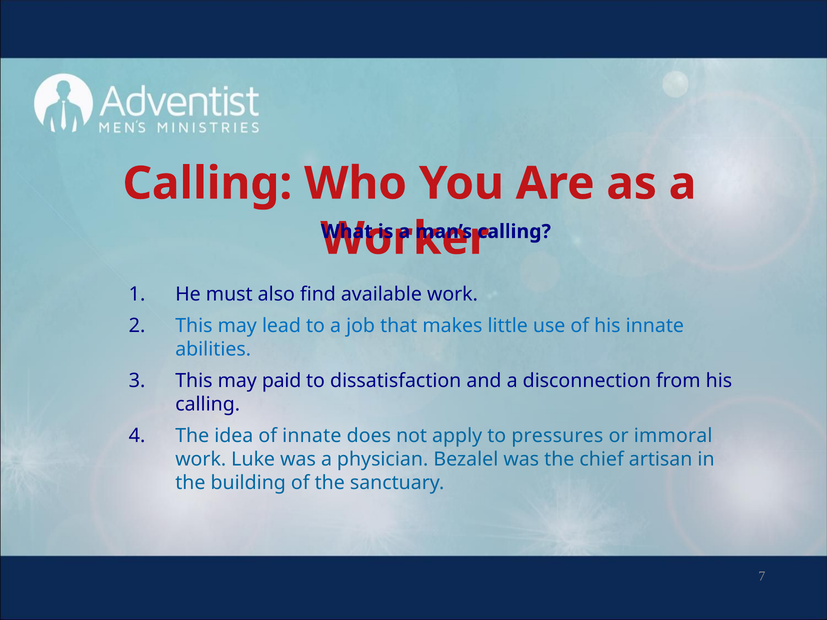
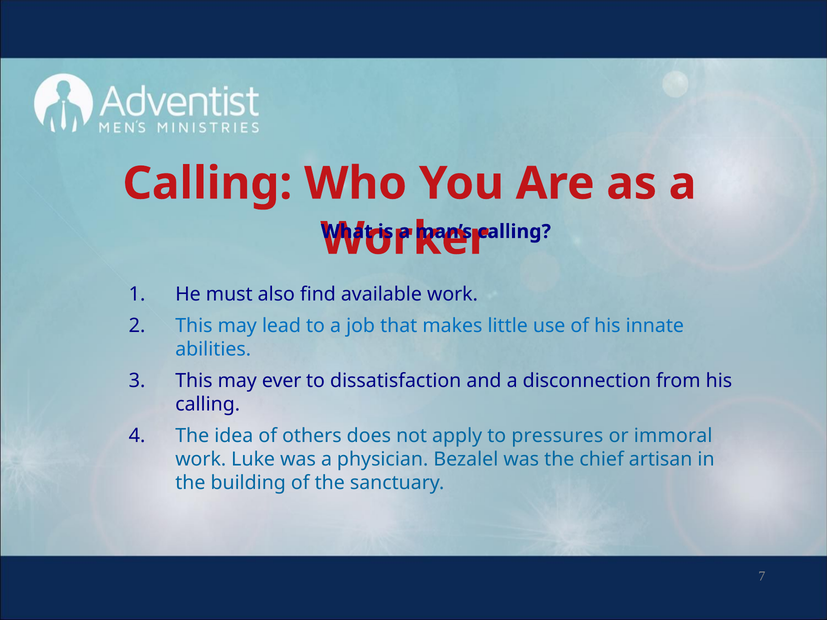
paid: paid -> ever (282, 381)
of innate: innate -> others (312, 436)
